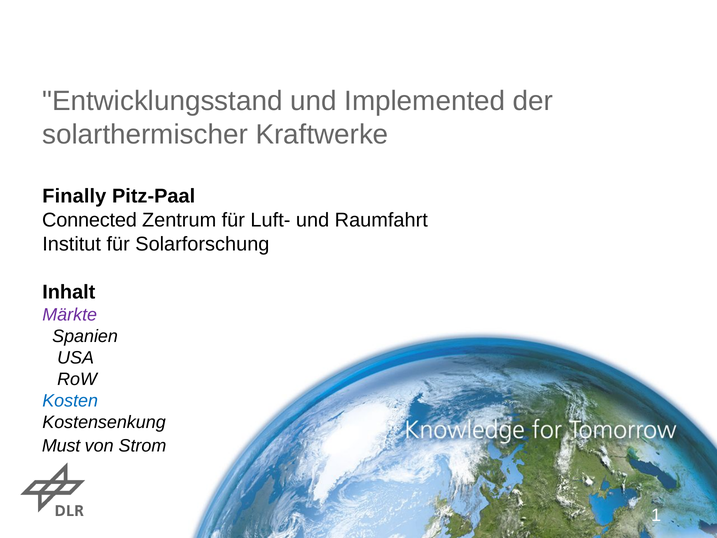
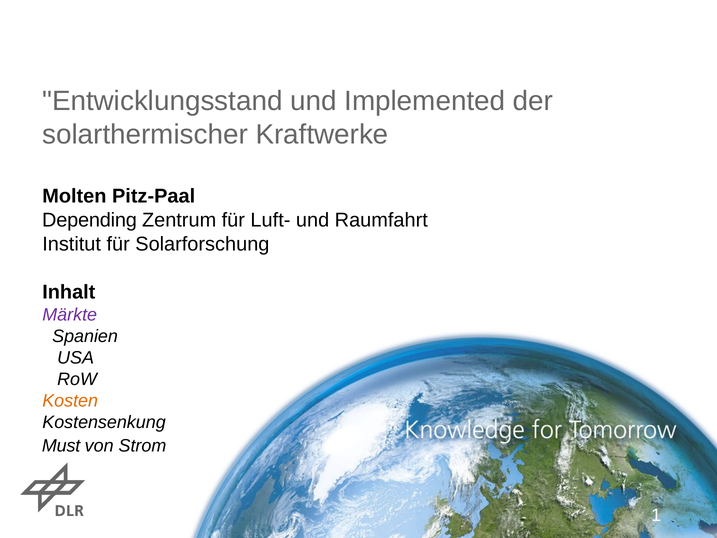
Finally: Finally -> Molten (74, 196)
Connected: Connected -> Depending (89, 220)
Kosten colour: blue -> orange (70, 401)
